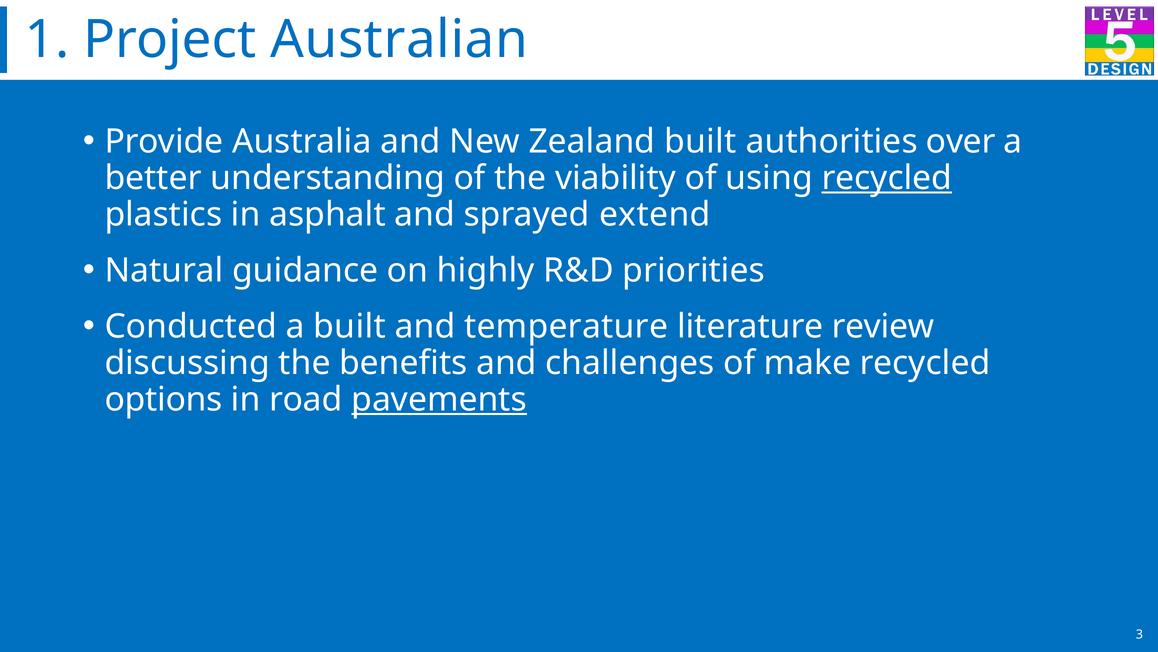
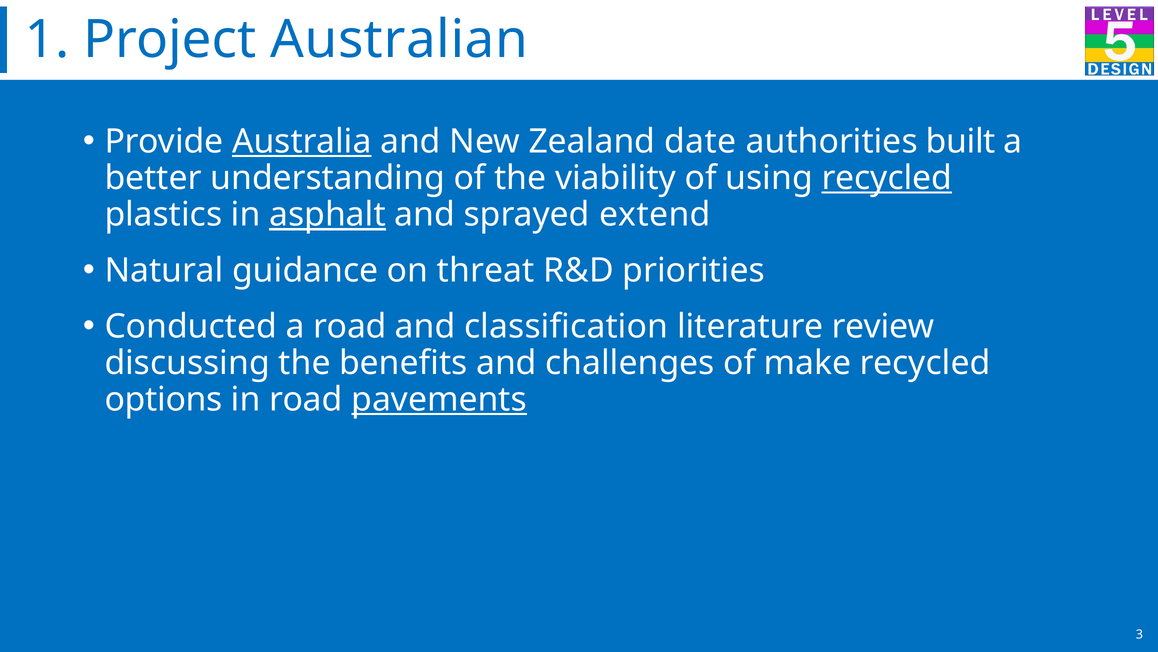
Australia underline: none -> present (302, 142)
Zealand built: built -> date (700, 142)
over: over -> built (961, 142)
asphalt underline: none -> present (327, 214)
highly: highly -> threat (486, 270)
a built: built -> road (350, 326)
temperature: temperature -> classification (566, 326)
